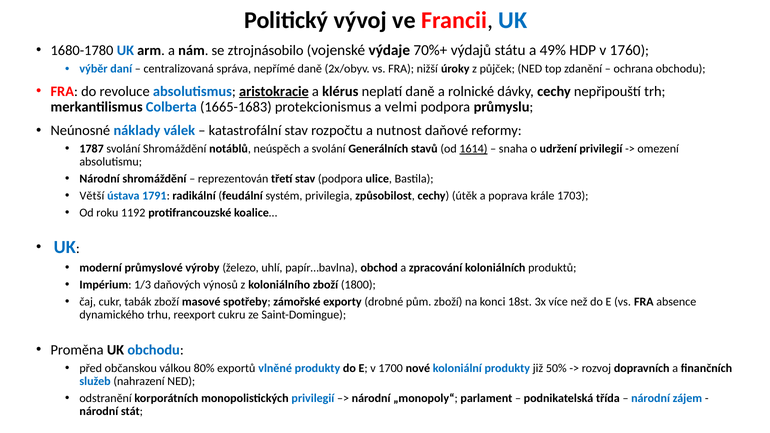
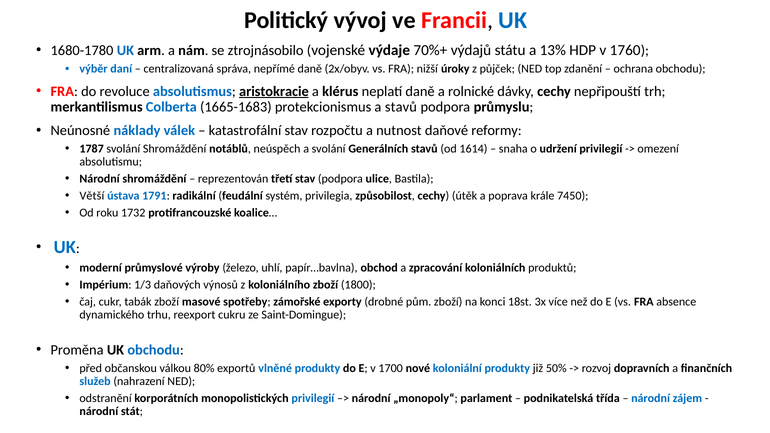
49%: 49% -> 13% (553, 50)
a velmi: velmi -> stavů (401, 107)
1614 underline: present -> none (473, 149)
1703: 1703 -> 7450 (573, 196)
1192: 1192 -> 1732 (133, 213)
